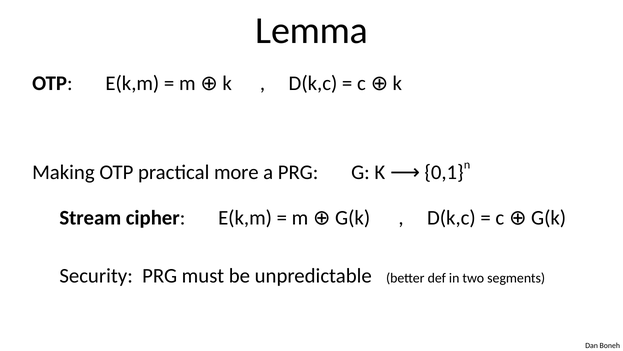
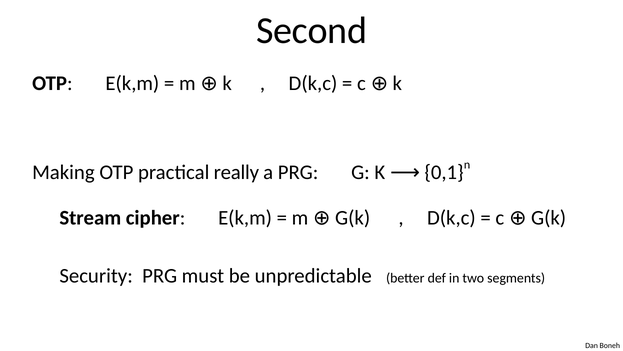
Lemma: Lemma -> Second (312, 31)
more: more -> really (236, 172)
